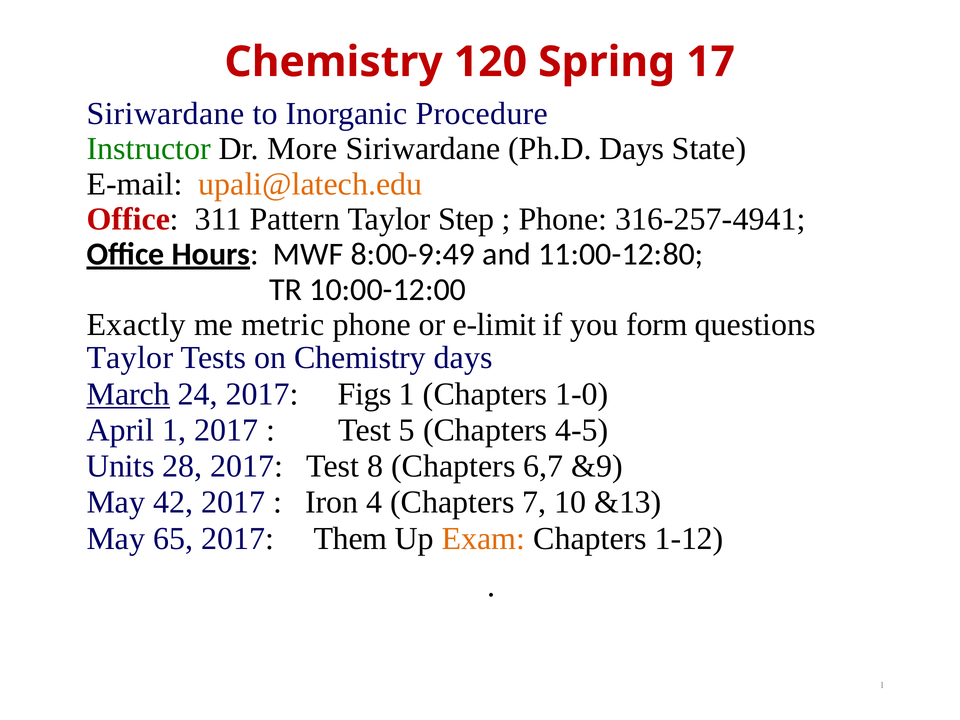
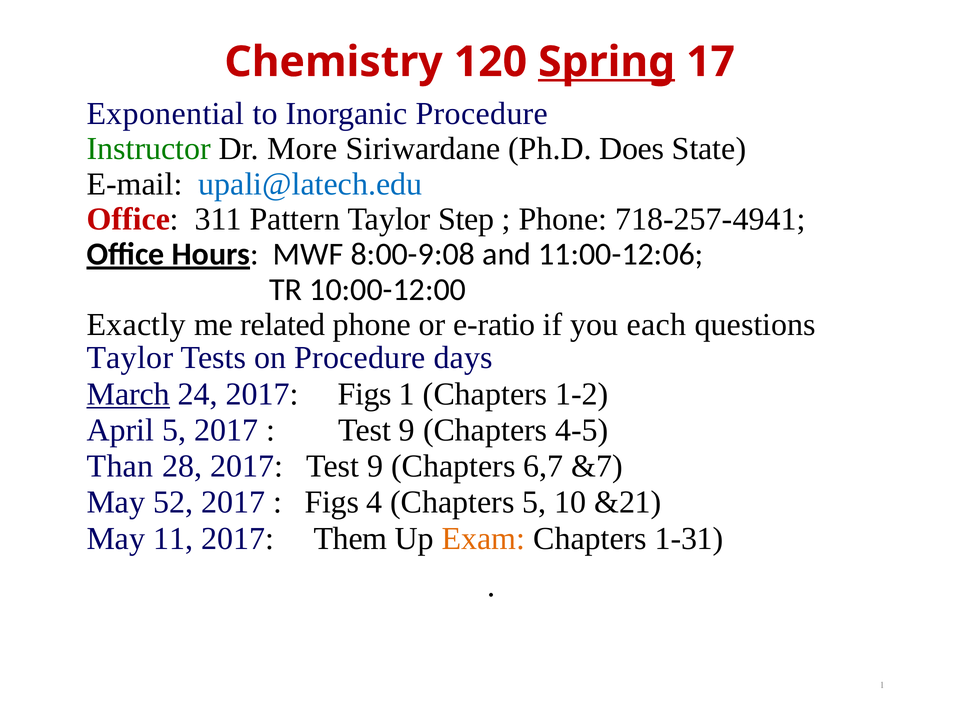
Spring underline: none -> present (607, 62)
Siriwardane: Siriwardane -> Exponential (165, 114)
Ph.D Days: Days -> Does (632, 149)
upali@latech.edu colour: orange -> blue (310, 184)
316-257-4941: 316-257-4941 -> 718-257-4941 (710, 219)
8:00-9:49: 8:00-9:49 -> 8:00-9:08 (413, 254)
11:00-12:80: 11:00-12:80 -> 11:00-12:06 (621, 254)
metric: metric -> related (283, 325)
e-limit: e-limit -> e-ratio (494, 325)
form: form -> each (657, 325)
on Chemistry: Chemistry -> Procedure (360, 358)
1-0: 1-0 -> 1-2 (582, 394)
April 1: 1 -> 5 (174, 430)
5: 5 -> 9 (407, 430)
Units: Units -> Than (120, 466)
2017 Test 8: 8 -> 9 (375, 466)
&9: &9 -> &7 (597, 466)
42: 42 -> 52 (173, 502)
Iron: Iron -> Figs (332, 502)
Chapters 7: 7 -> 5 (534, 502)
&13: &13 -> &21 (628, 502)
65: 65 -> 11 (173, 538)
1-12: 1-12 -> 1-31 (689, 538)
